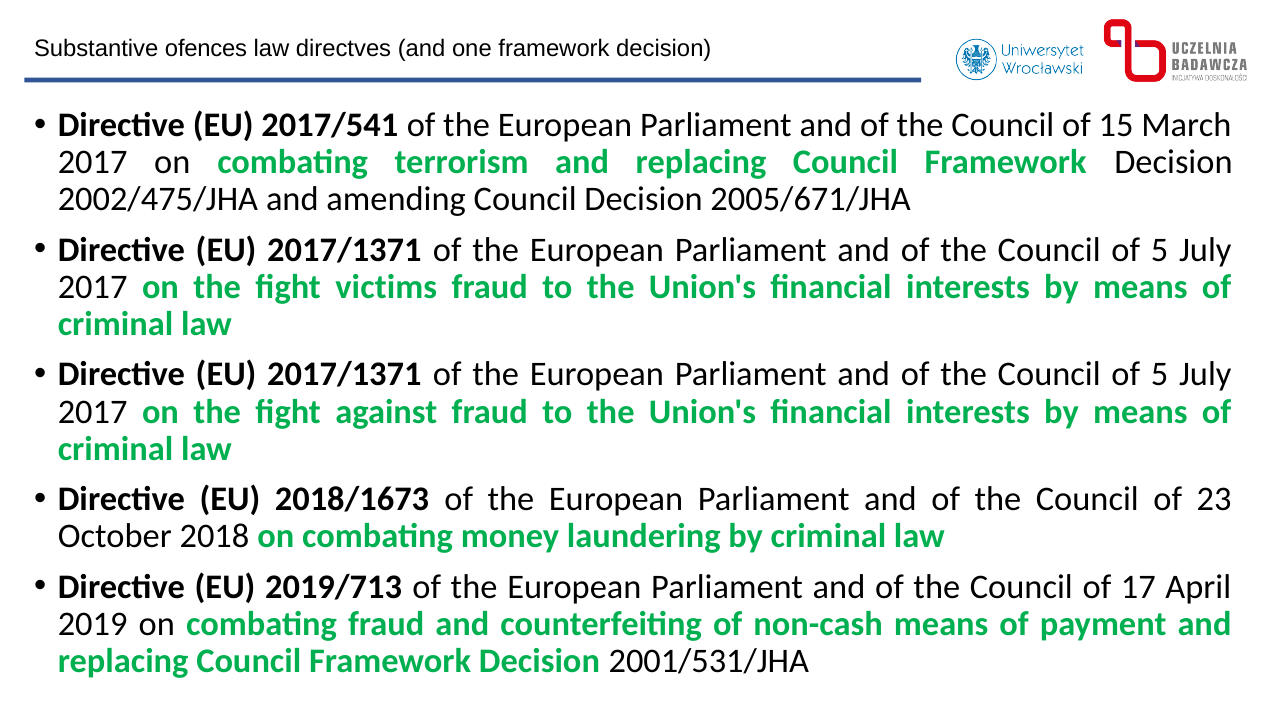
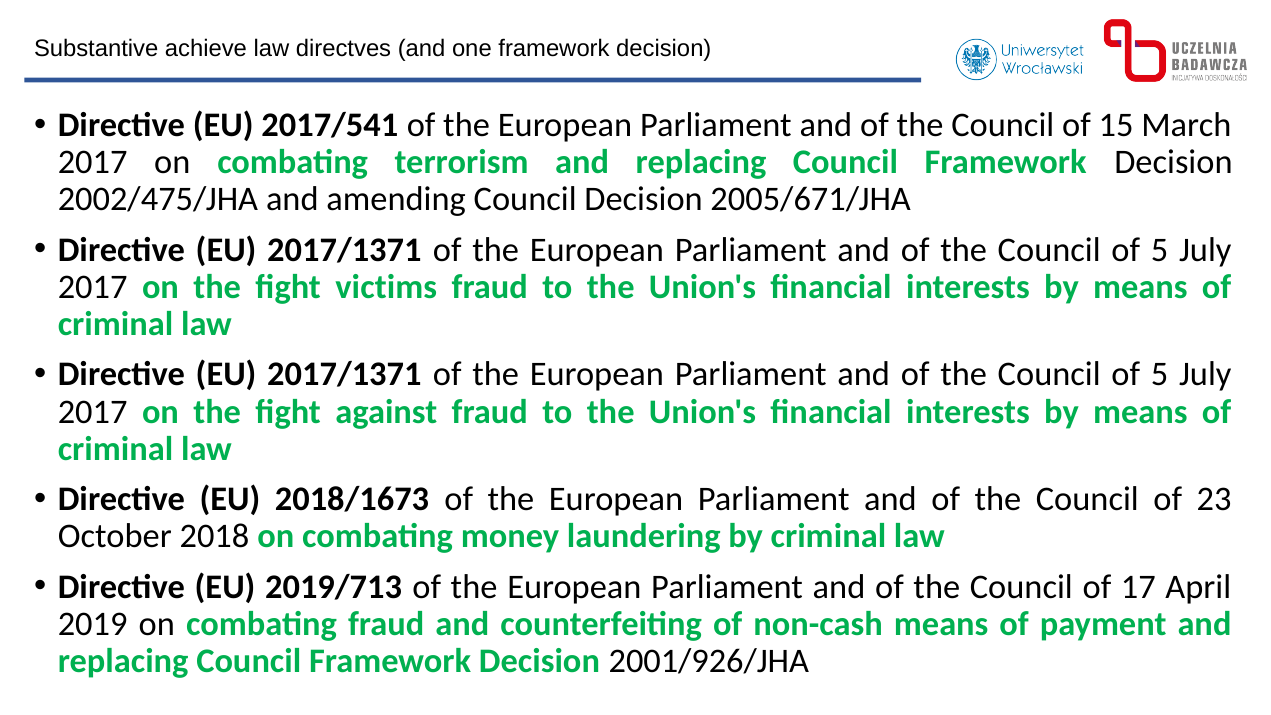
ofences: ofences -> achieve (206, 48)
2001/531/JHA: 2001/531/JHA -> 2001/926/JHA (709, 661)
